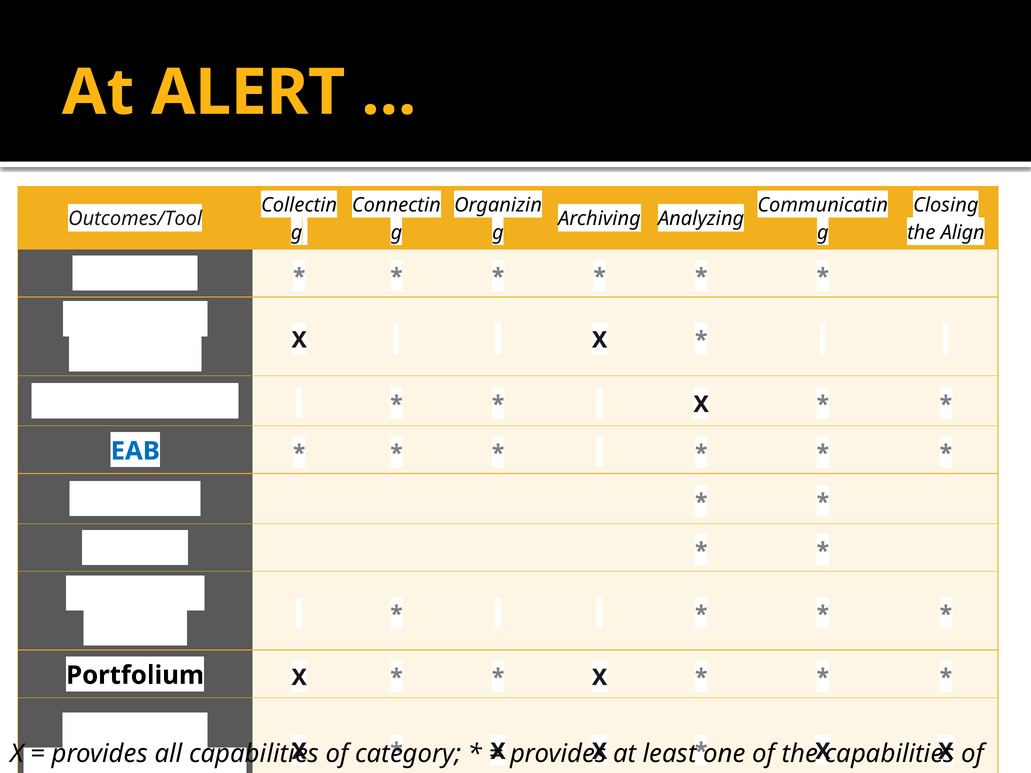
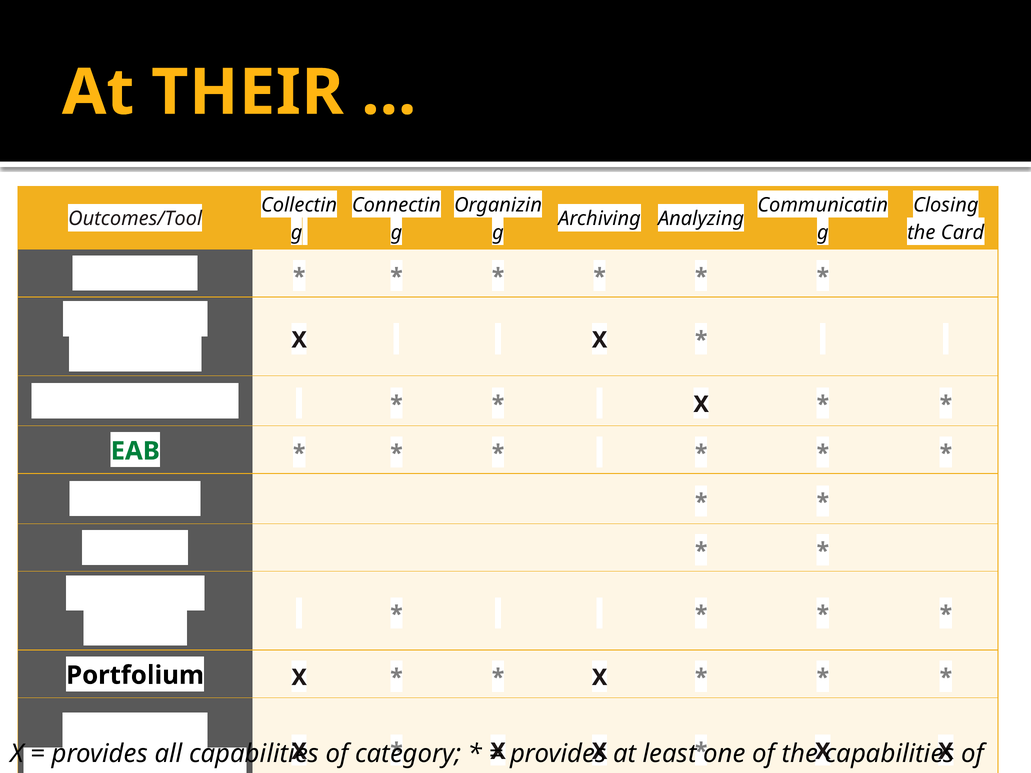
ALERT: ALERT -> THEIR (248, 93)
Align: Align -> Card (963, 233)
EAB colour: blue -> green (135, 451)
